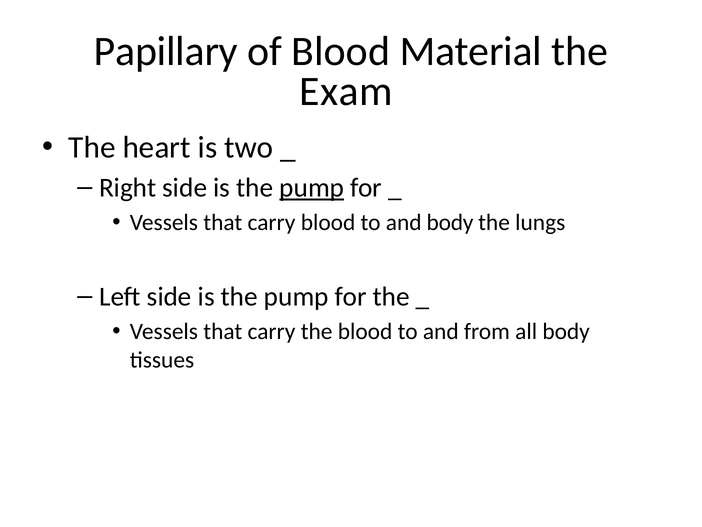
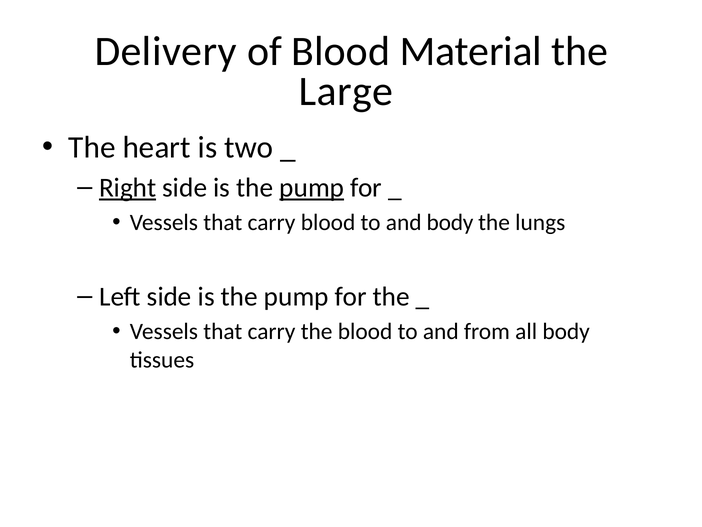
Papillary: Papillary -> Delivery (166, 51)
Exam: Exam -> Large (346, 91)
Right underline: none -> present (128, 188)
